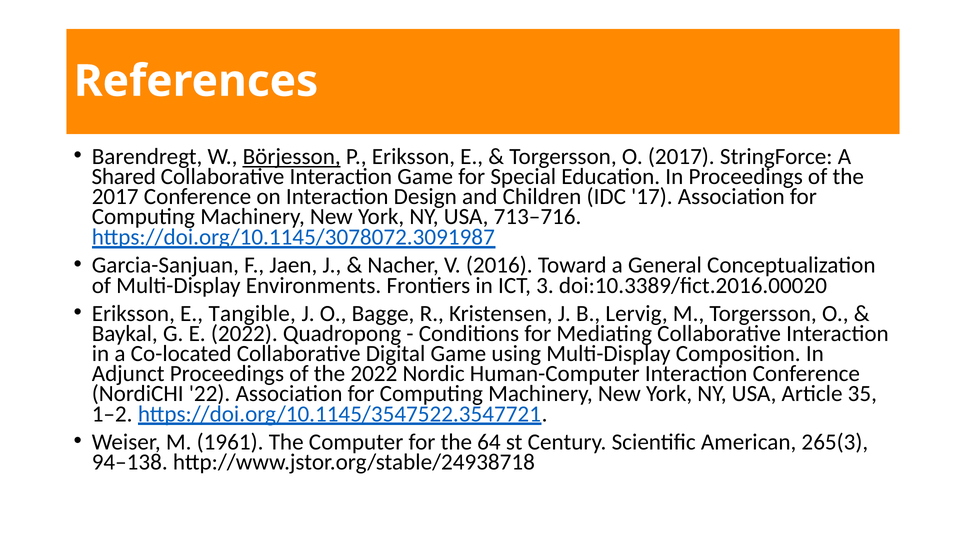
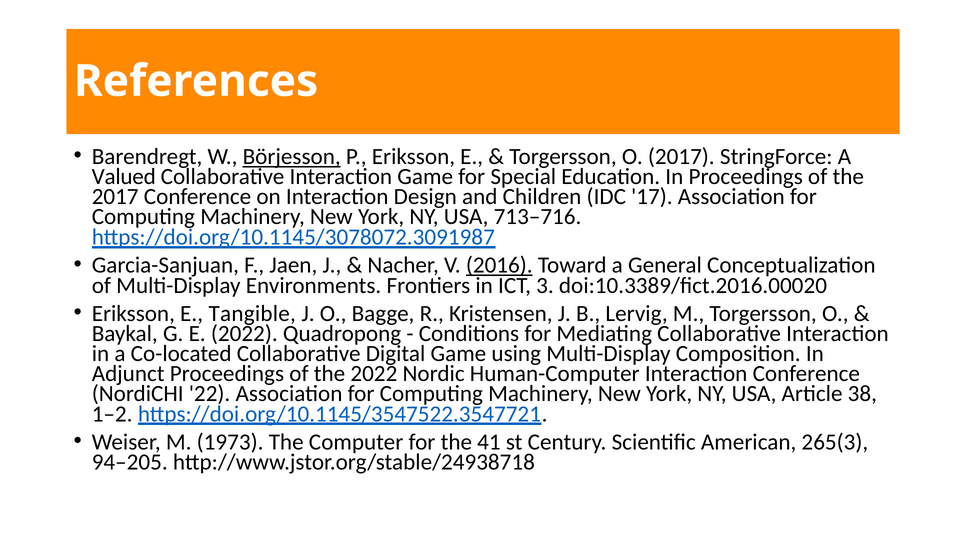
Shared: Shared -> Valued (124, 177)
2016 underline: none -> present (499, 265)
35: 35 -> 38 (862, 393)
1961: 1961 -> 1973 (230, 442)
64: 64 -> 41 (489, 442)
94–138: 94–138 -> 94–205 (130, 462)
